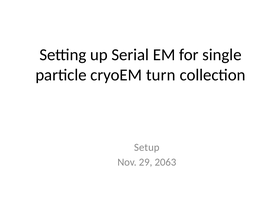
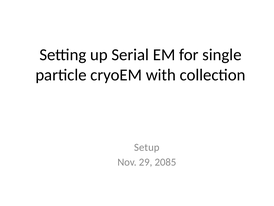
turn: turn -> with (161, 75)
2063: 2063 -> 2085 (165, 162)
